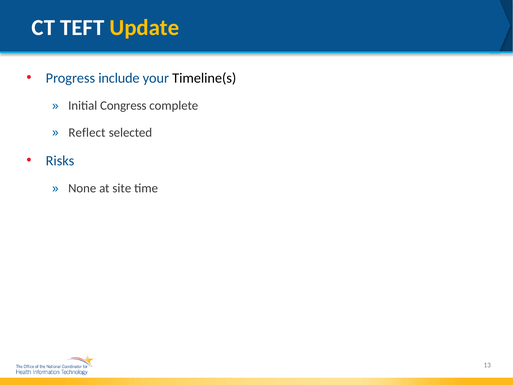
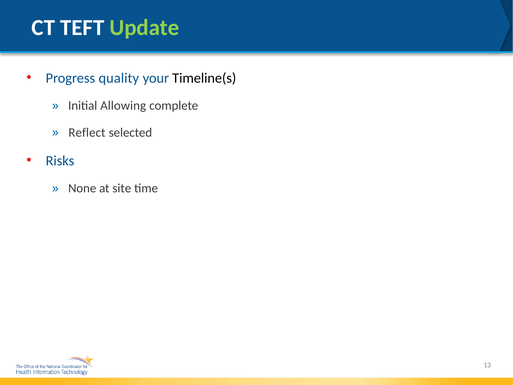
Update colour: yellow -> light green (144, 28)
include: include -> quality (119, 78)
Congress: Congress -> Allowing (123, 106)
